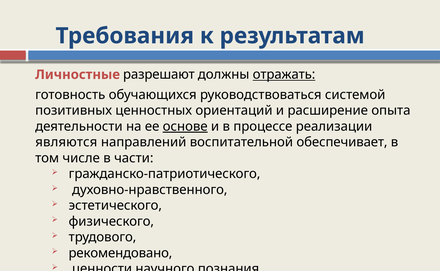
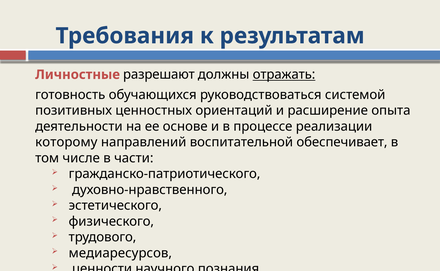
основе underline: present -> none (185, 126)
являются: являются -> которому (66, 142)
рекомендовано: рекомендовано -> медиаресурсов (120, 253)
